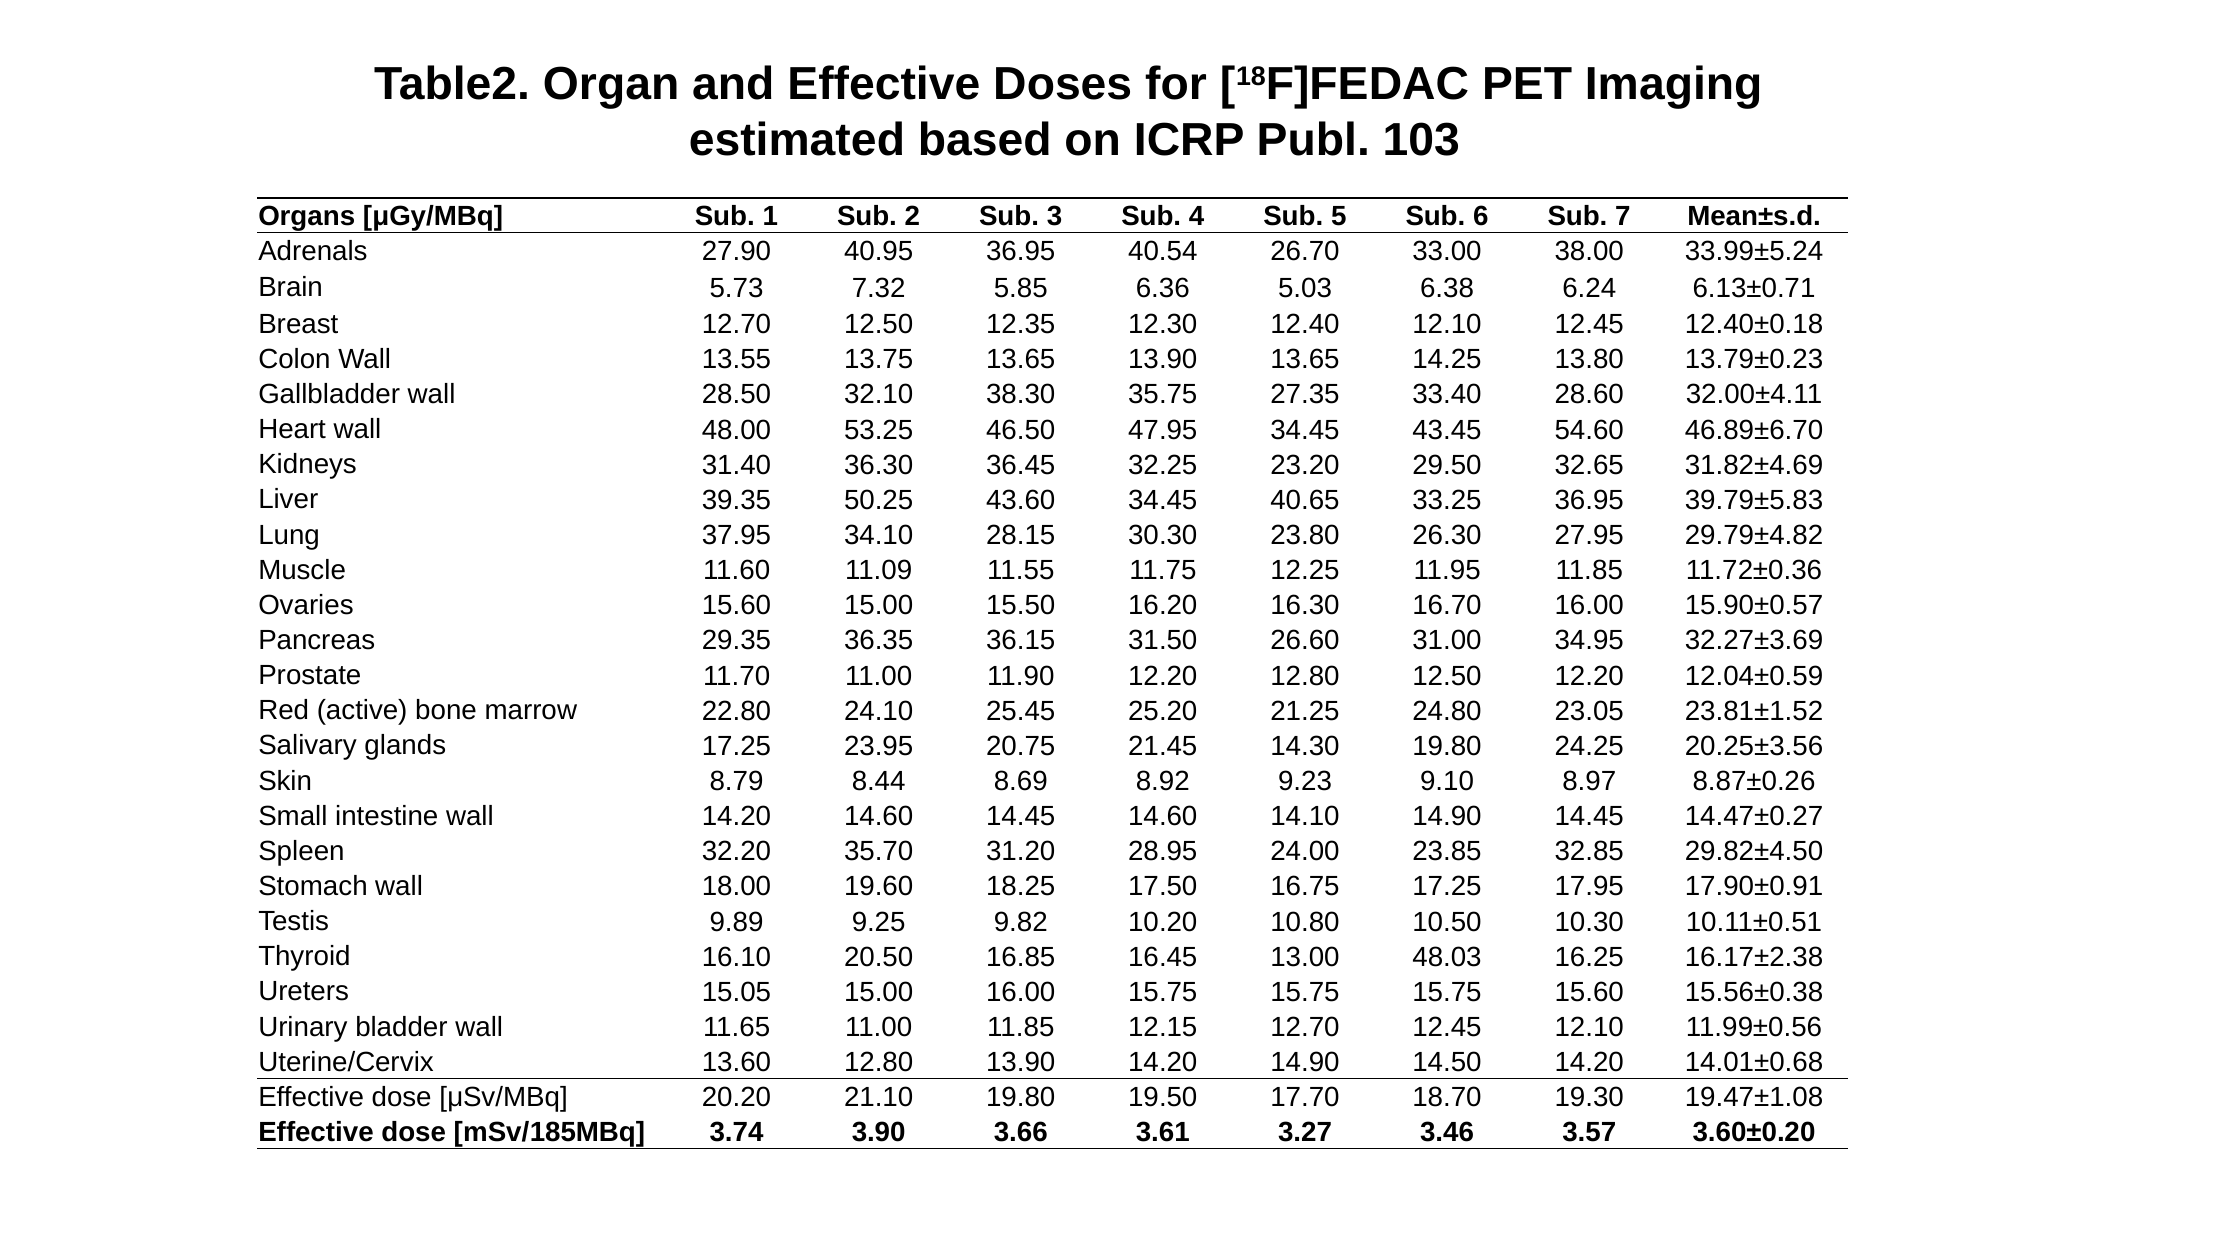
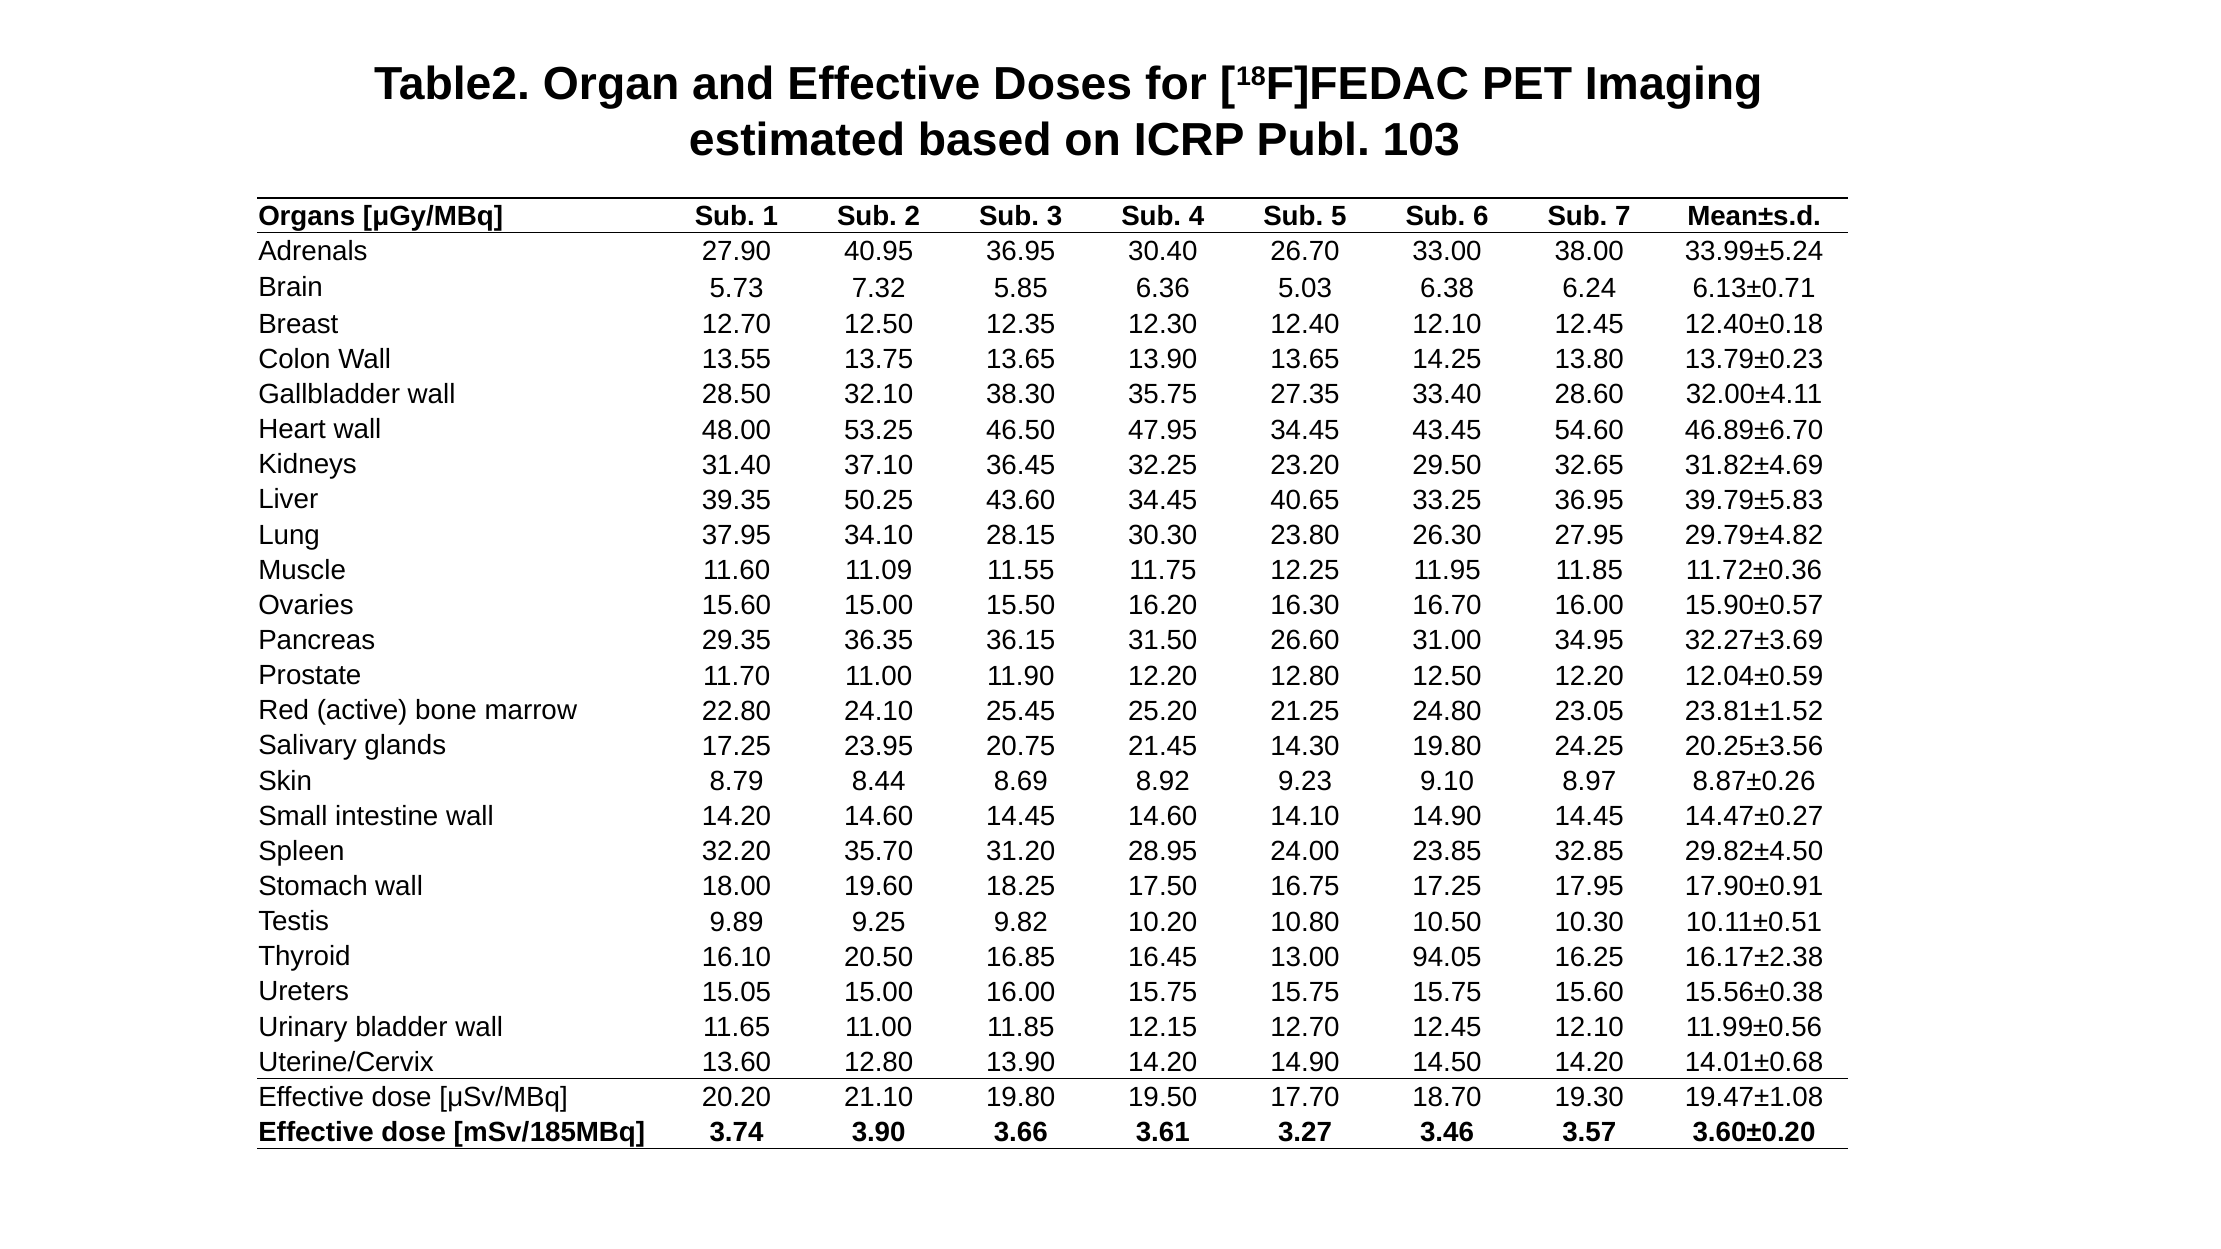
40.54: 40.54 -> 30.40 (1163, 251)
36.30: 36.30 -> 37.10 (879, 465)
48.03: 48.03 -> 94.05 (1447, 957)
